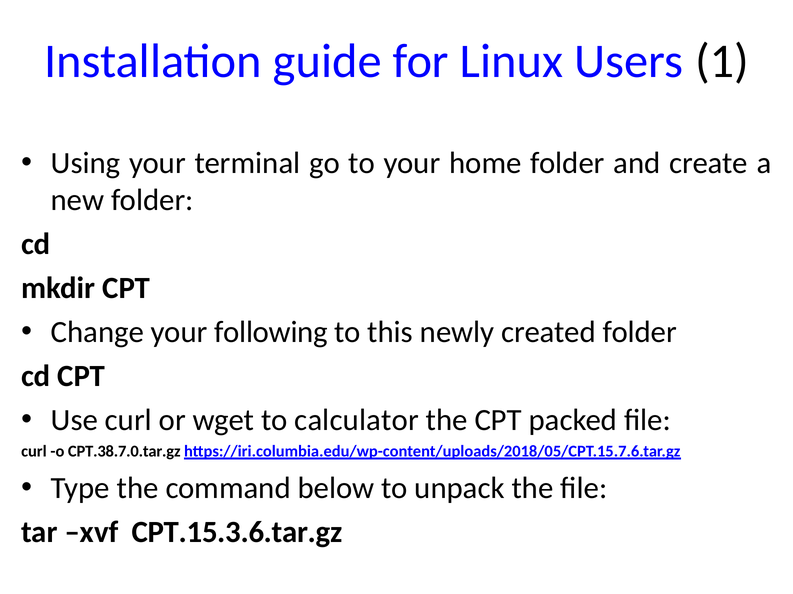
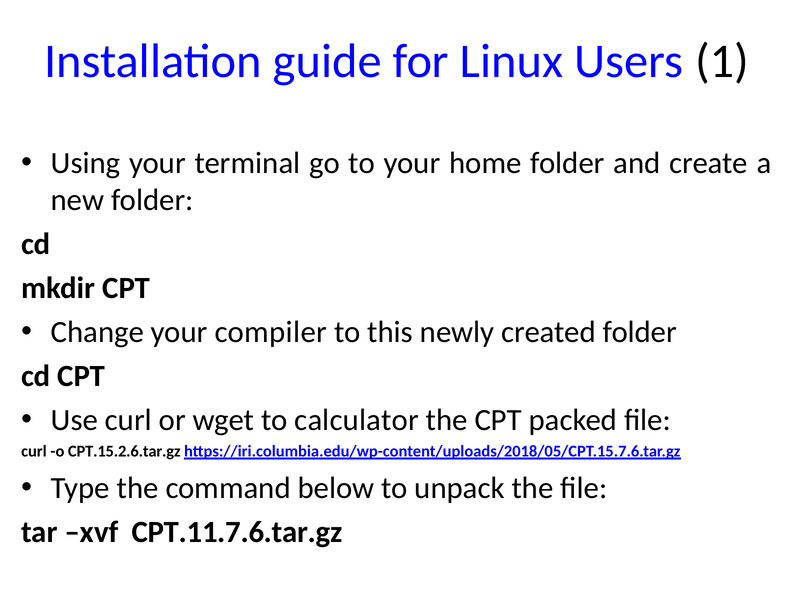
following: following -> compiler (271, 333)
CPT.38.7.0.tar.gz: CPT.38.7.0.tar.gz -> CPT.15.2.6.tar.gz (124, 452)
CPT.15.3.6.tar.gz: CPT.15.3.6.tar.gz -> CPT.11.7.6.tar.gz (237, 533)
